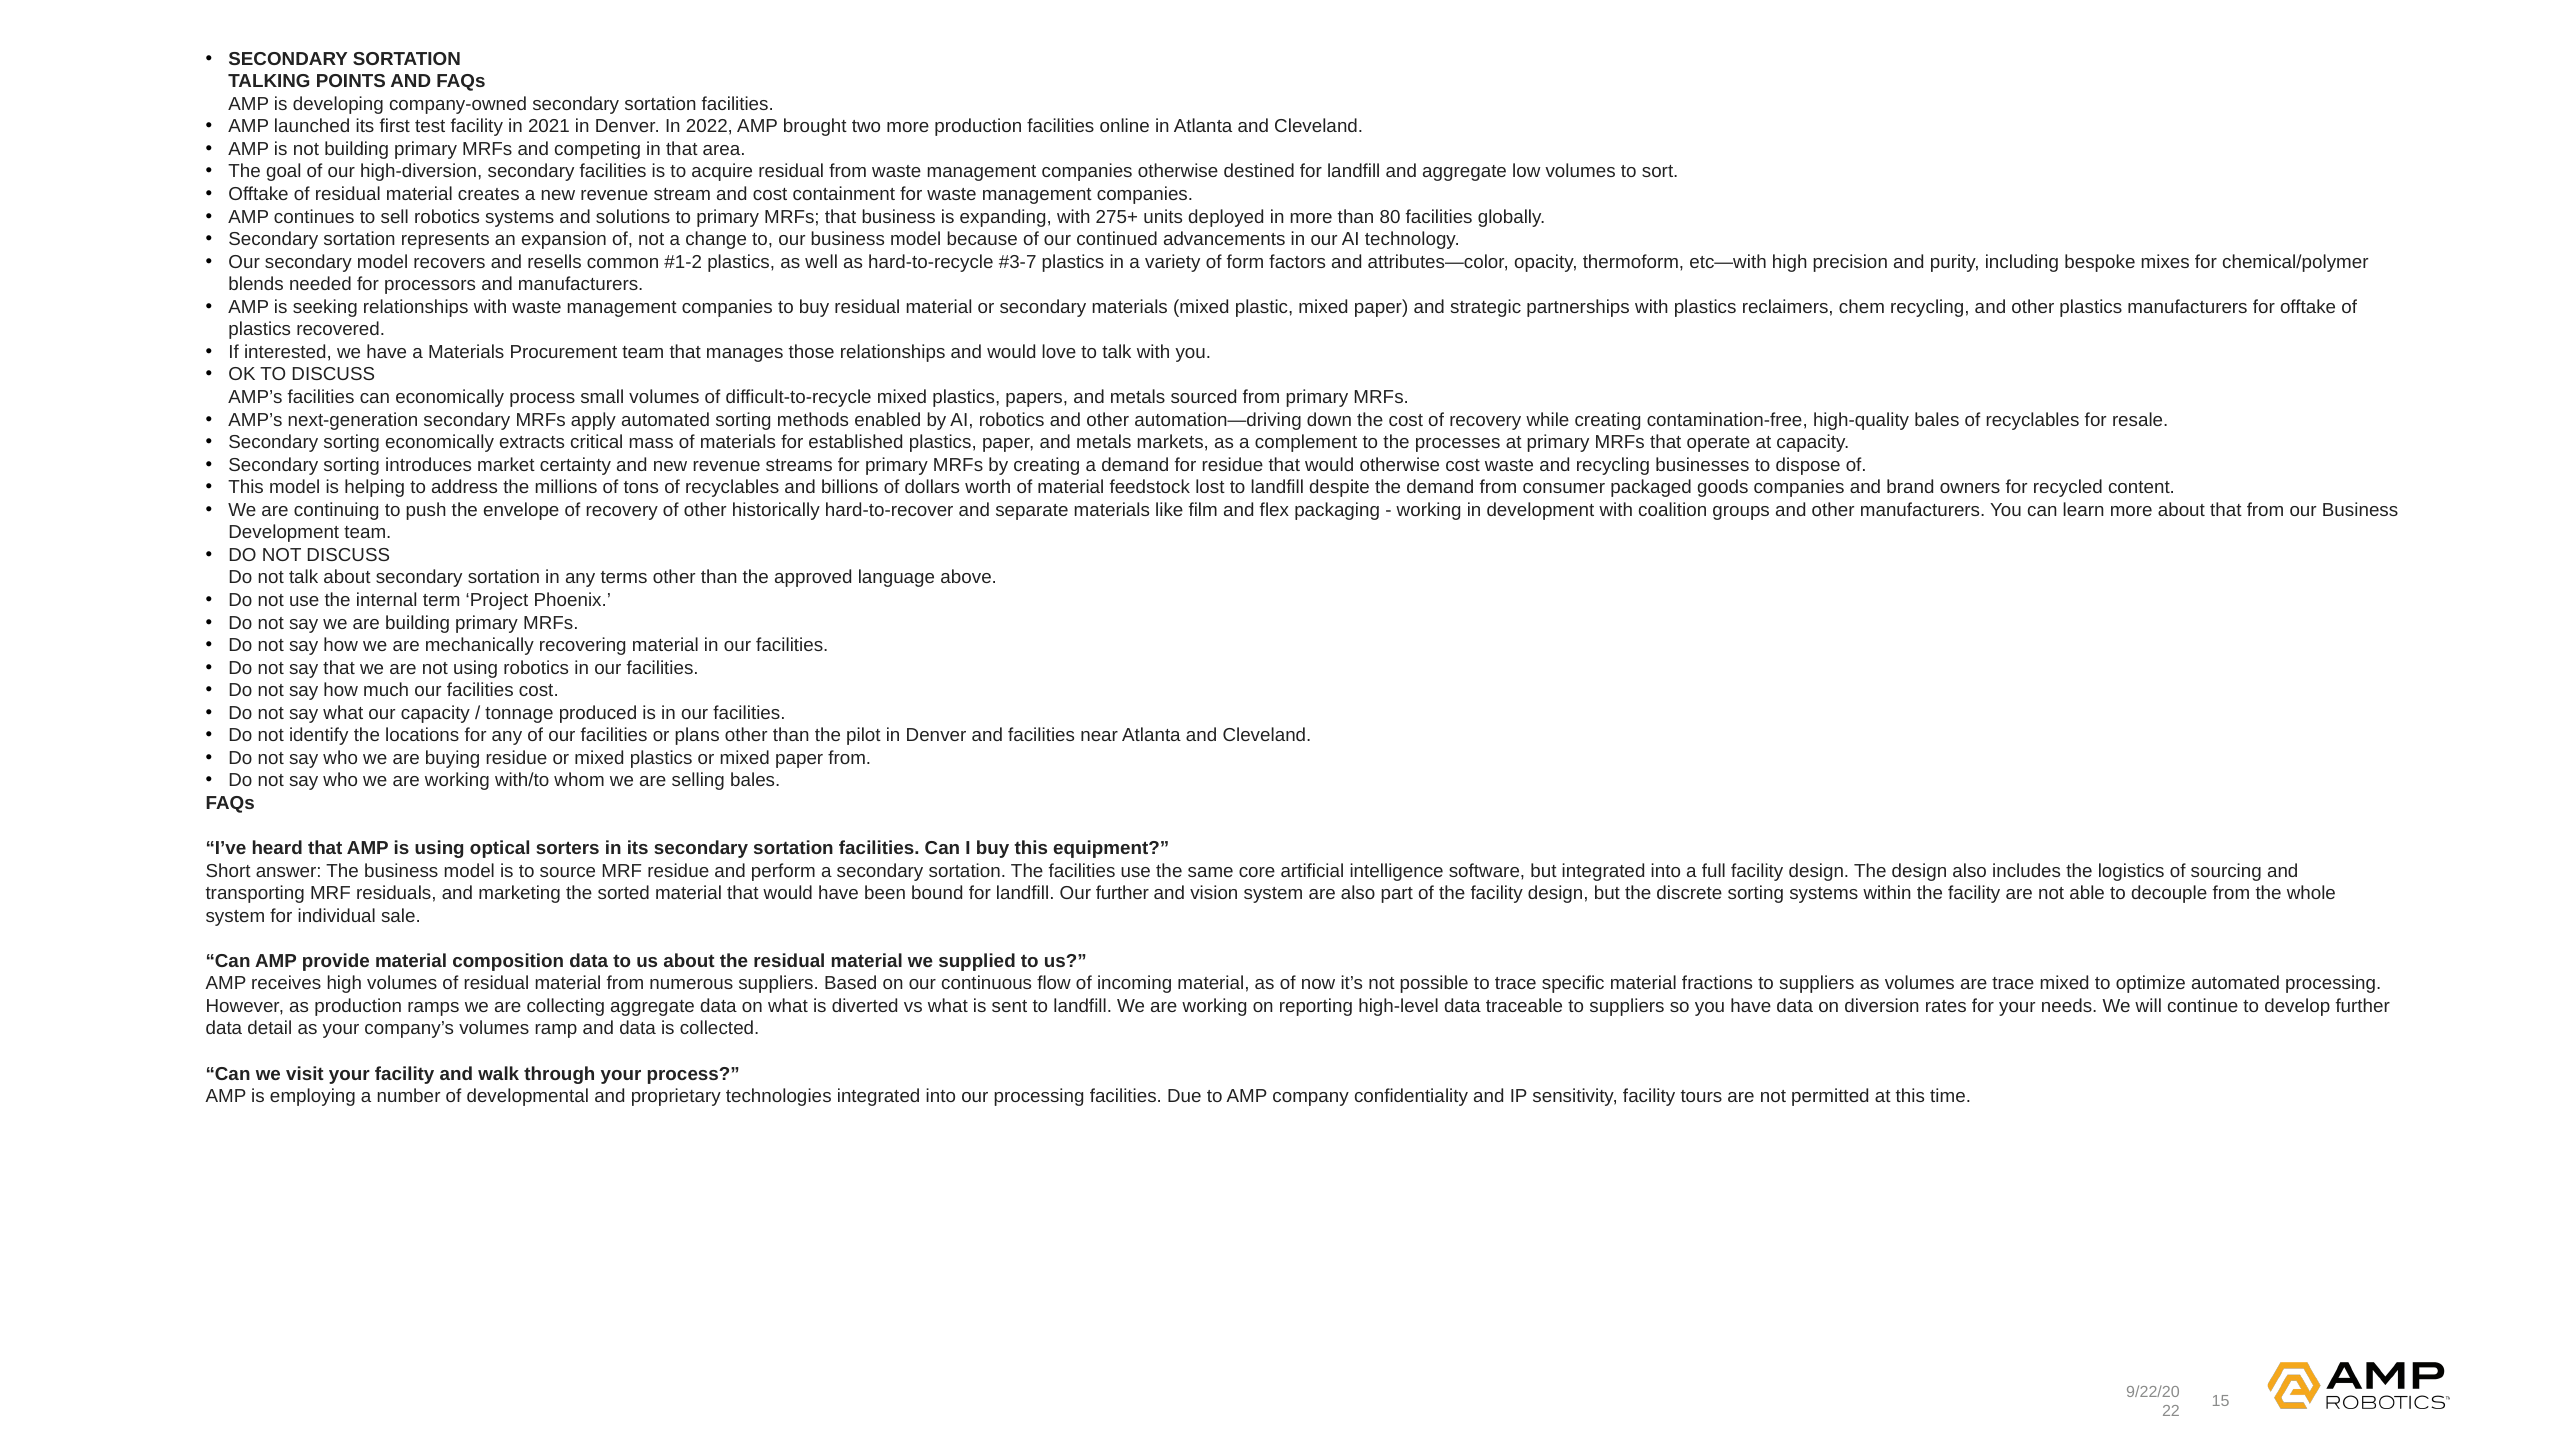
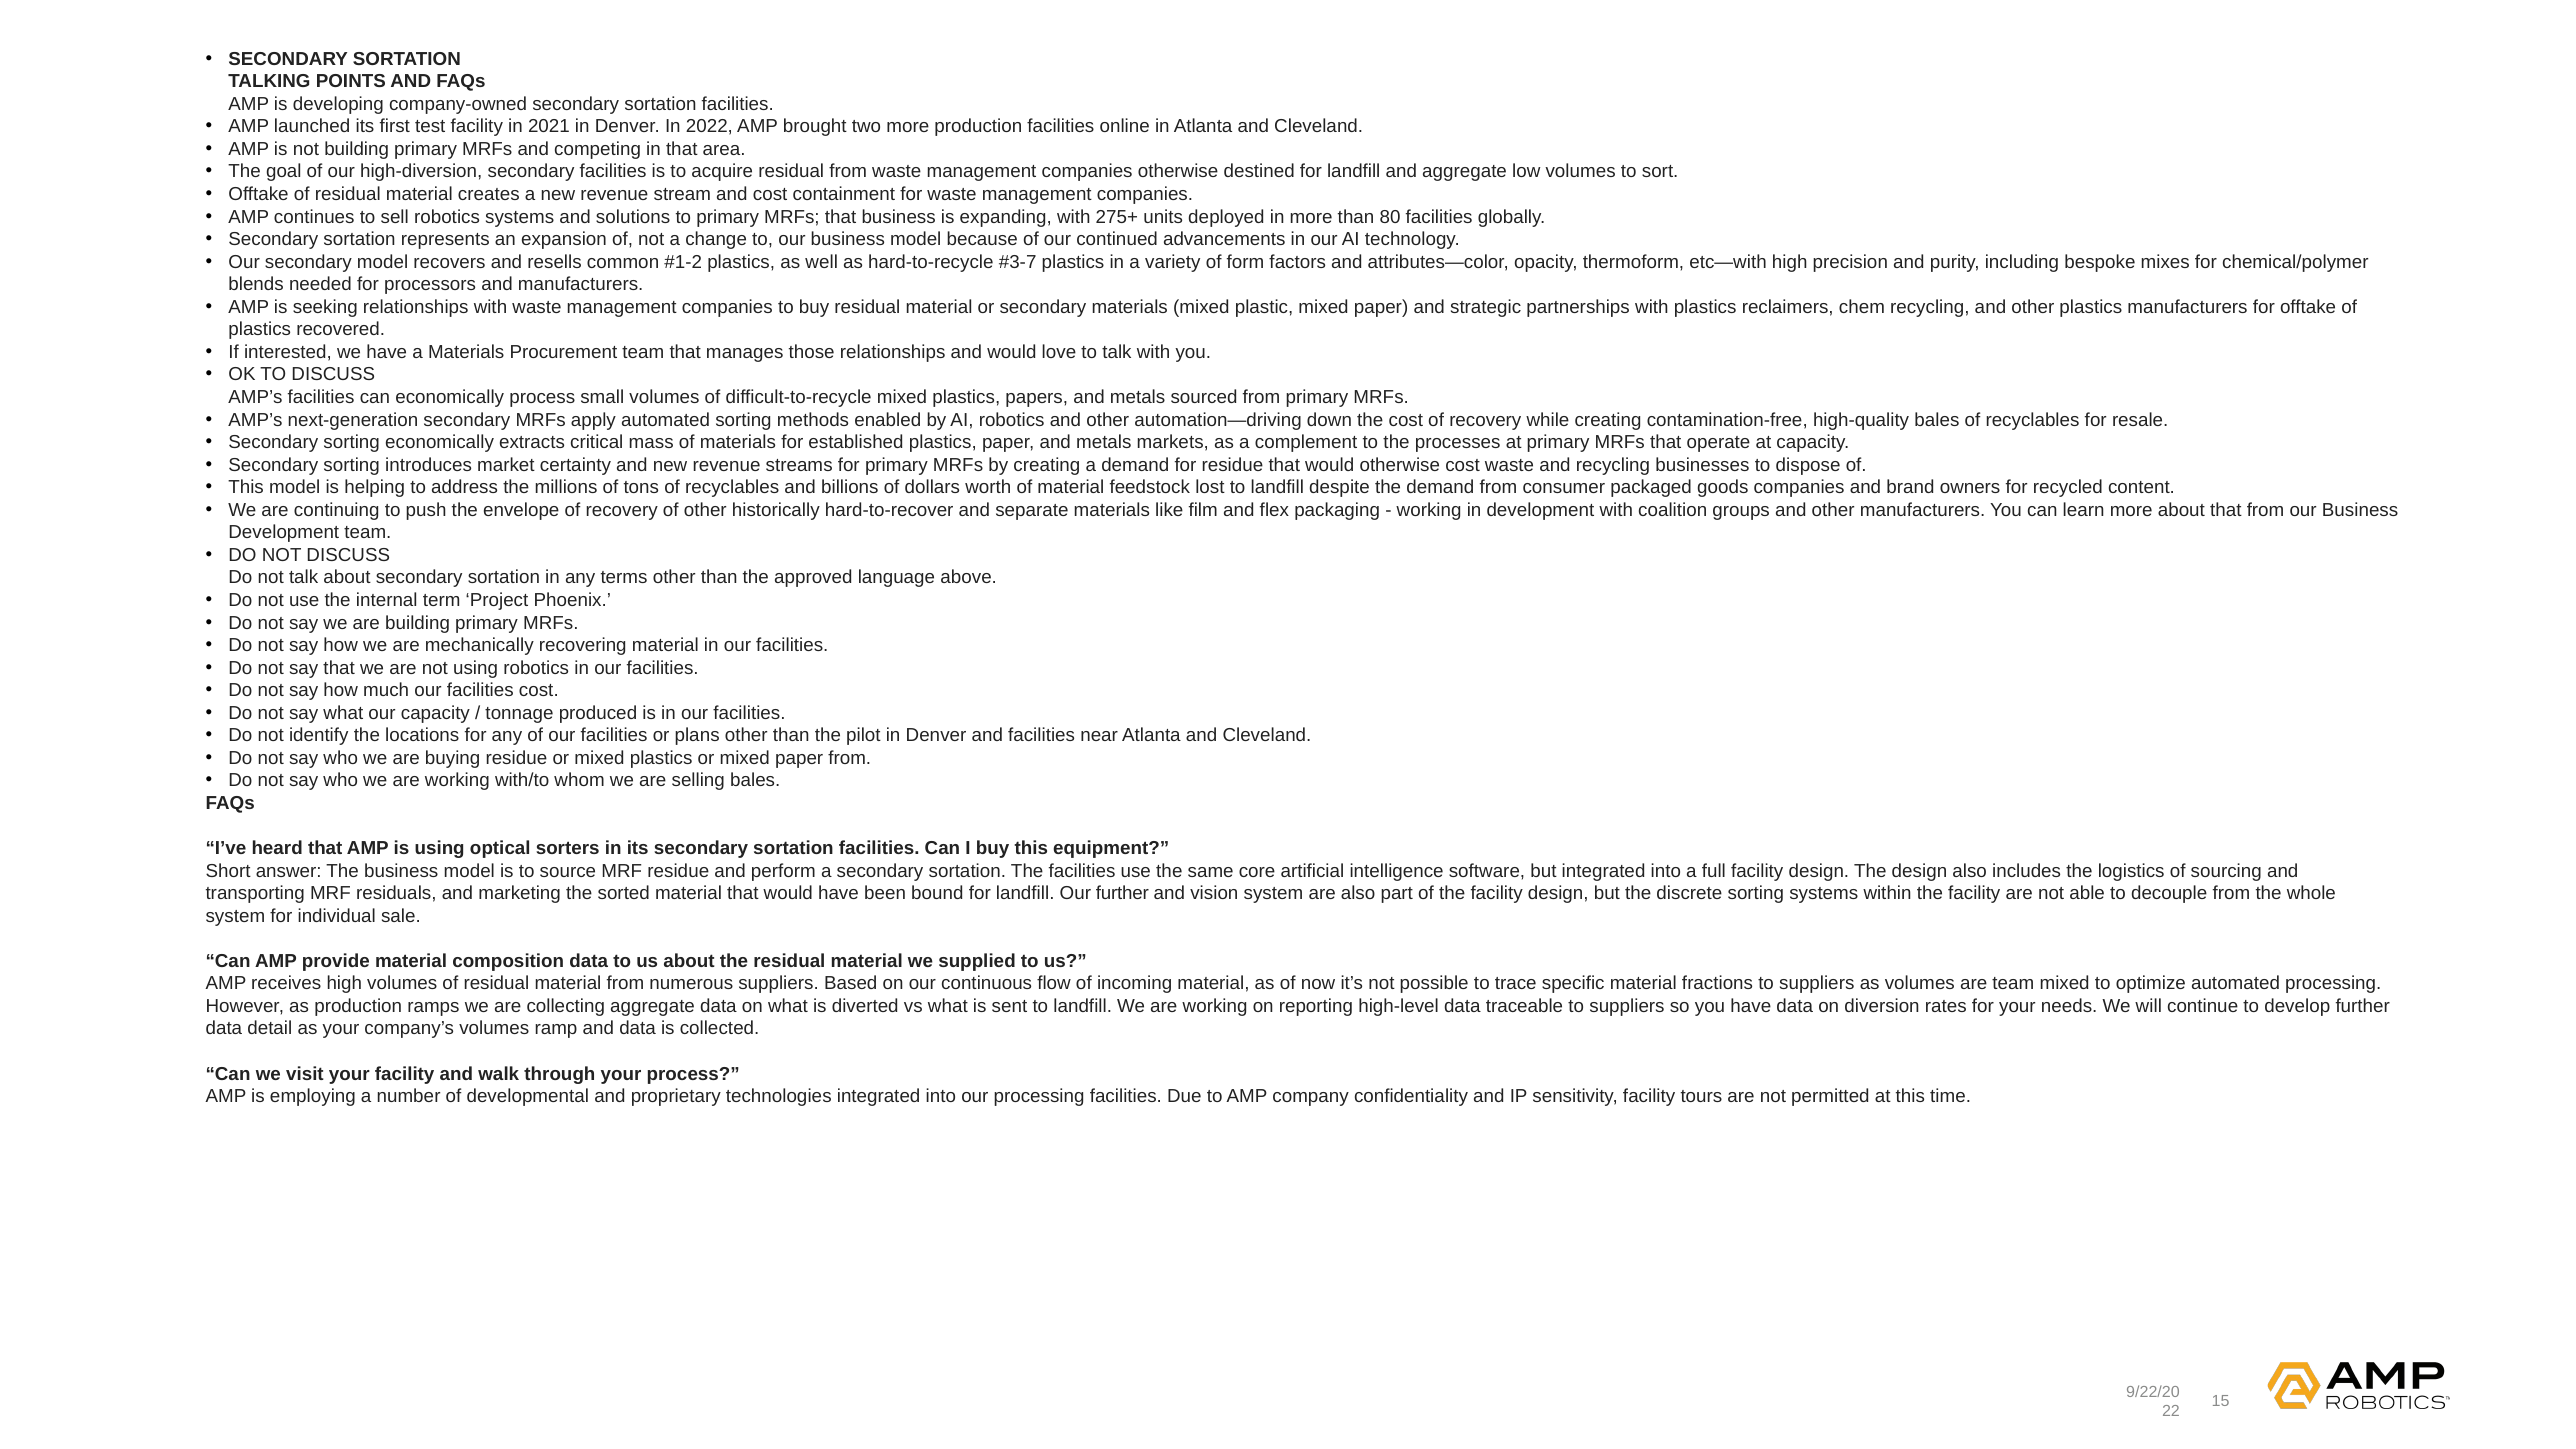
are trace: trace -> team (2013, 984)
